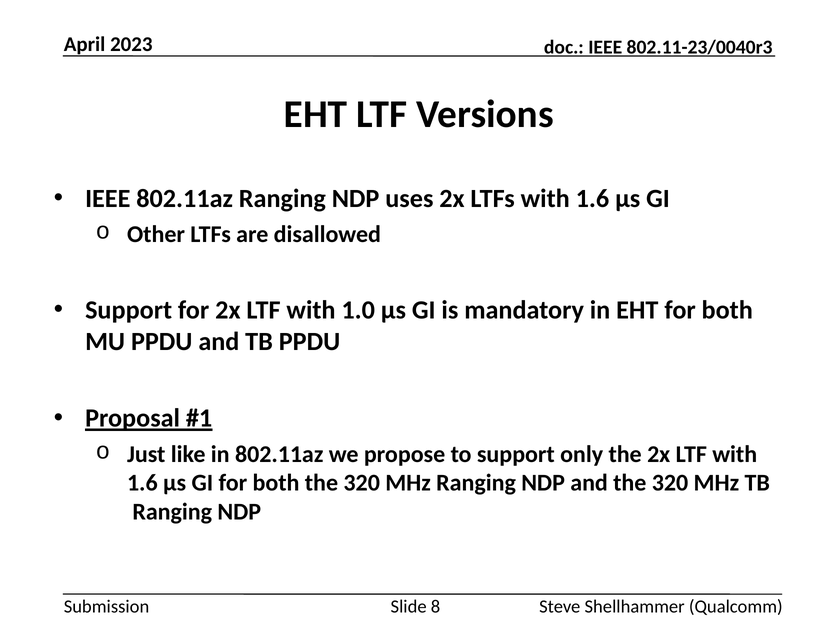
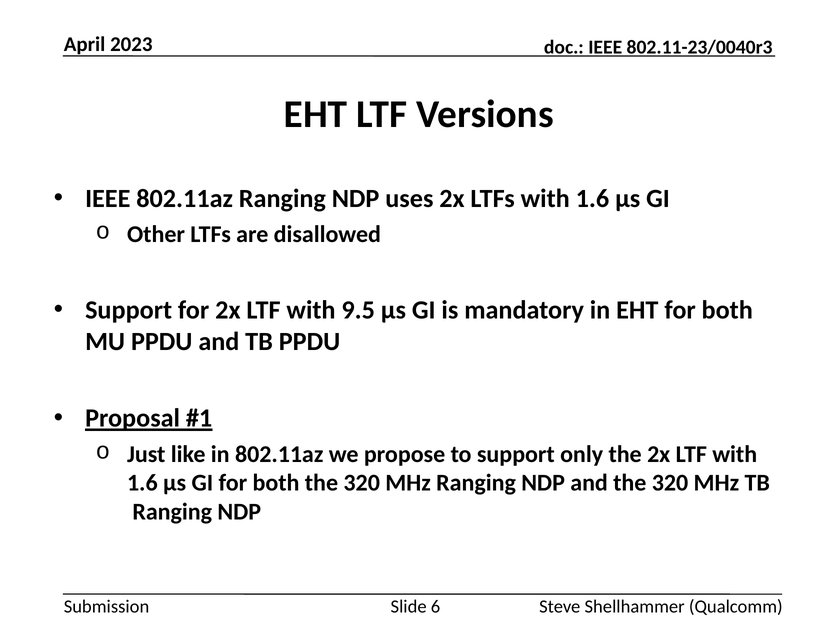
1.0: 1.0 -> 9.5 (358, 310)
8: 8 -> 6 (436, 606)
